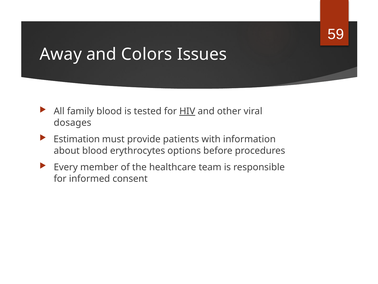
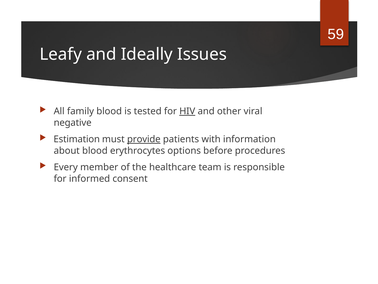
Away: Away -> Leafy (61, 54)
Colors: Colors -> Ideally (147, 54)
dosages: dosages -> negative (73, 122)
provide underline: none -> present (144, 139)
